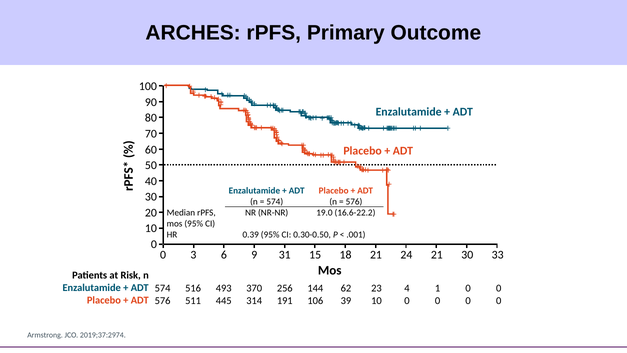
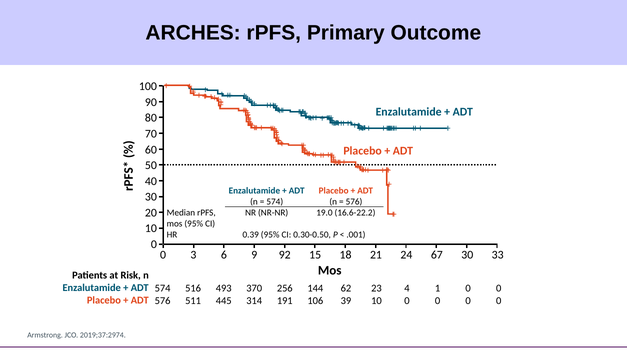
31: 31 -> 92 (285, 255)
24 21: 21 -> 67 (437, 255)
